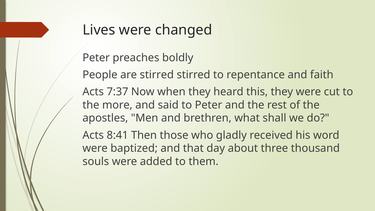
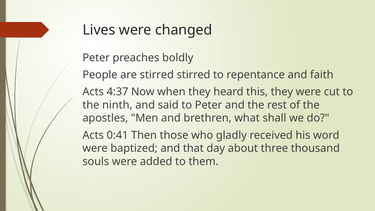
7:37: 7:37 -> 4:37 (118, 92)
more: more -> ninth (117, 105)
8:41: 8:41 -> 0:41 (118, 135)
